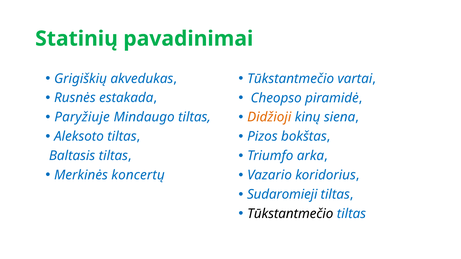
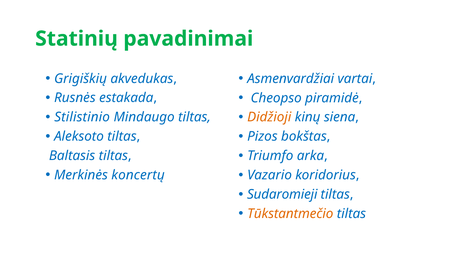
Tūkstantmečio: Tūkstantmečio -> Asmenvardžiai (291, 79)
Paryžiuje: Paryžiuje -> Stilistinio (82, 117)
Tūkstantmečio colour: black -> orange (290, 214)
